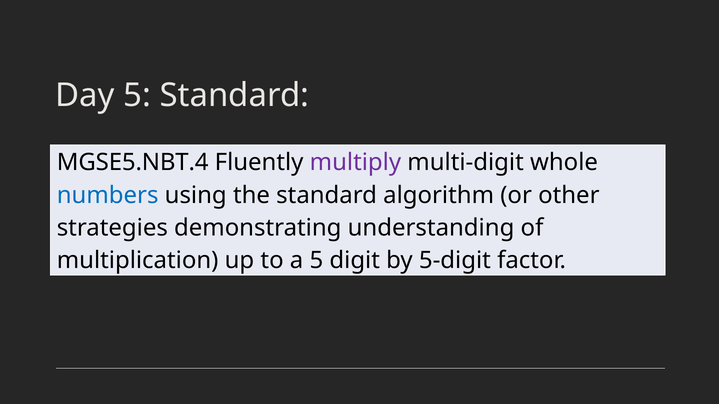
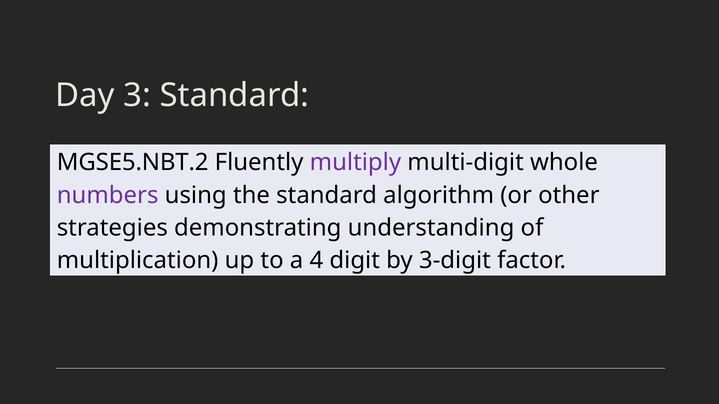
Day 5: 5 -> 3 (137, 96)
MGSE5.NBT.4: MGSE5.NBT.4 -> MGSE5.NBT.2 (133, 163)
numbers colour: blue -> purple (108, 195)
a 5: 5 -> 4 (316, 261)
5-digit: 5-digit -> 3-digit (455, 261)
